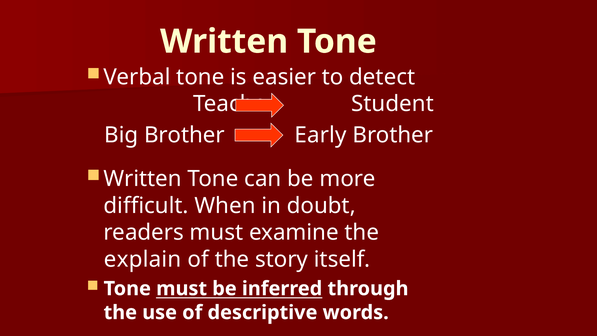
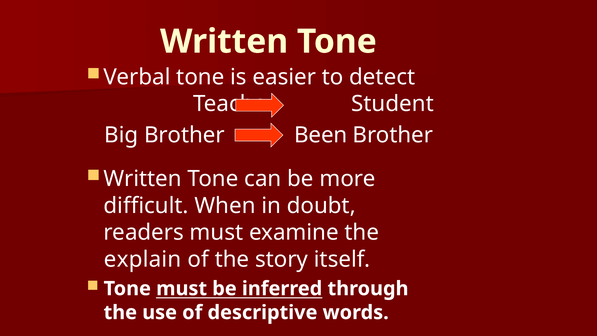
Early: Early -> Been (321, 135)
